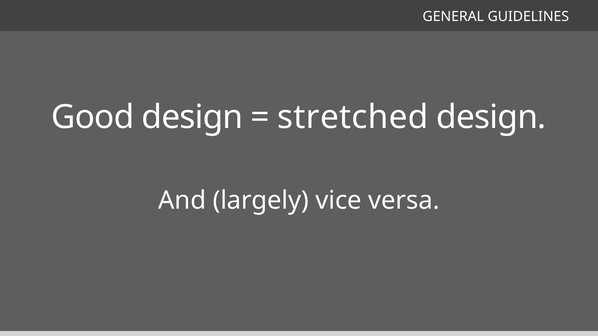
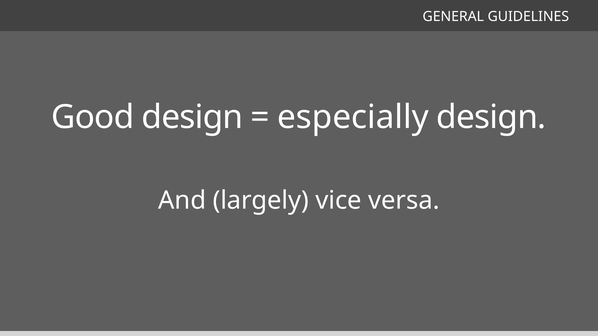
stretched: stretched -> especially (353, 117)
